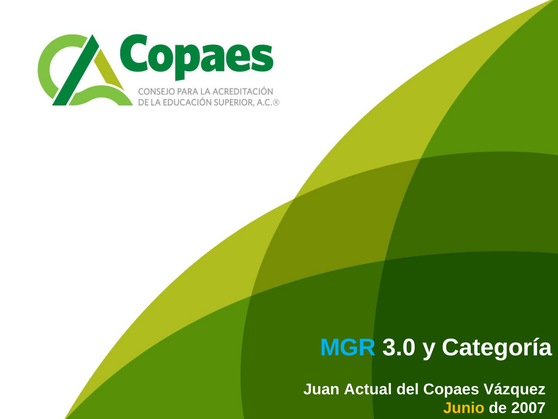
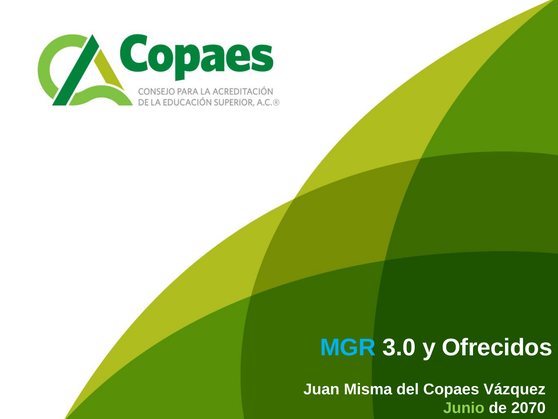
Categoría: Categoría -> Ofrecidos (497, 347)
Actual: Actual -> Misma (368, 389)
Junio colour: yellow -> light green (464, 407)
2007: 2007 -> 2070 (528, 407)
